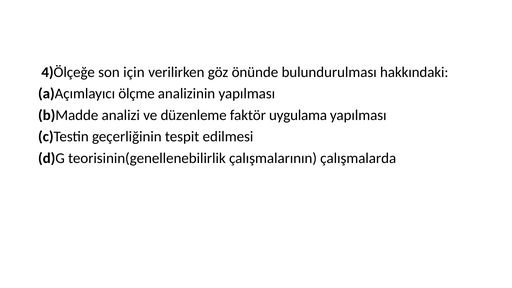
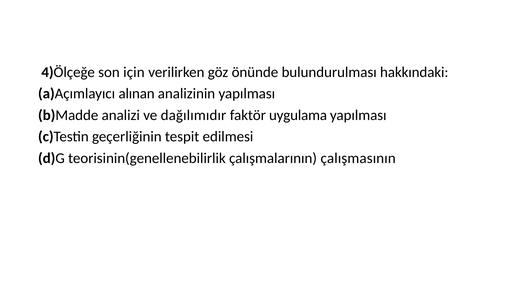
ölçme: ölçme -> alınan (137, 94)
düzenleme: düzenleme -> dağılımıdır (193, 115)
çalışmalarda: çalışmalarda -> çalışmasının (358, 158)
